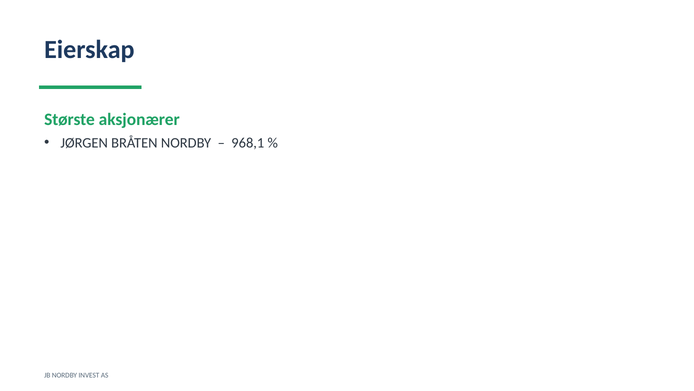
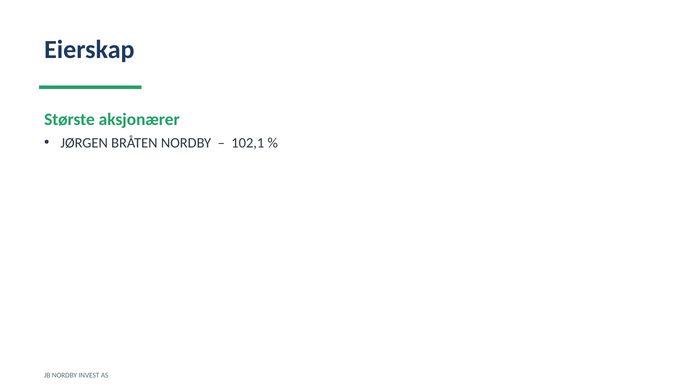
968,1: 968,1 -> 102,1 (248, 143)
